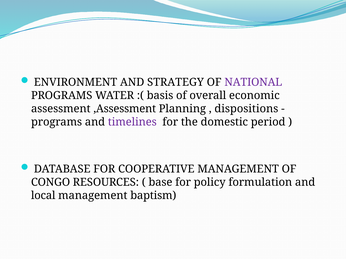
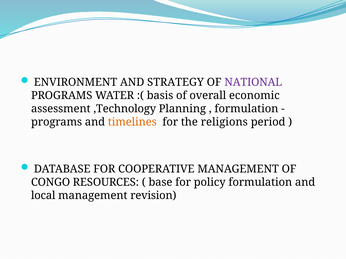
,Assessment: ,Assessment -> ,Technology (125, 109)
dispositions: dispositions -> formulation (246, 109)
timelines colour: purple -> orange (132, 122)
domestic: domestic -> religions (224, 122)
baptism: baptism -> revision (153, 196)
